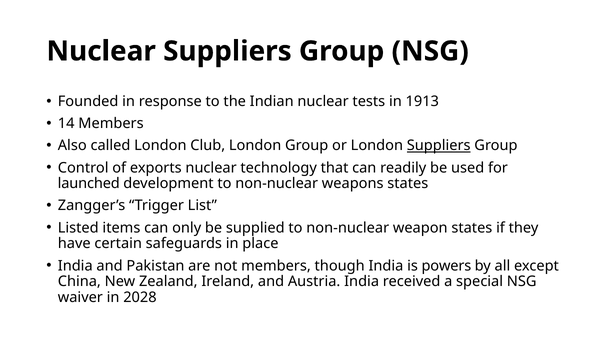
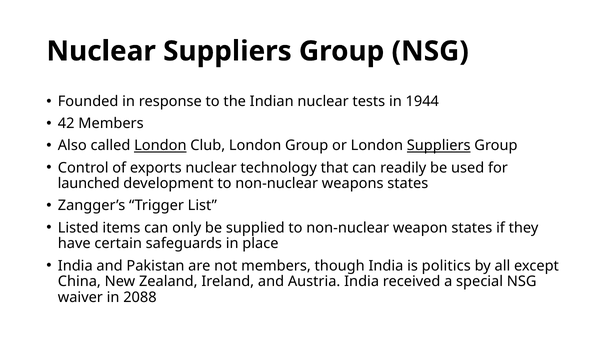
1913: 1913 -> 1944 (422, 101)
14: 14 -> 42 (66, 123)
London underline: none -> present (160, 145)
powers: powers -> politics (446, 265)
2028: 2028 -> 2088 (140, 297)
